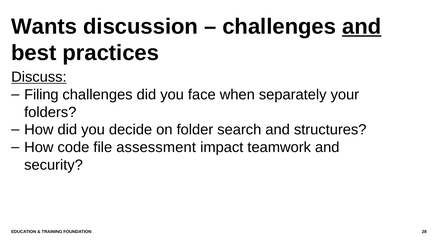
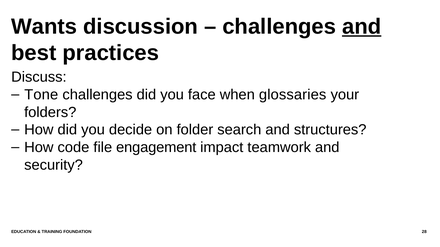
Discuss underline: present -> none (39, 77)
Filing: Filing -> Tone (41, 95)
separately: separately -> glossaries (293, 95)
assessment: assessment -> engagement (156, 148)
